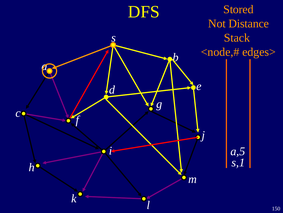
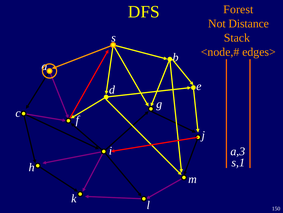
Stored: Stored -> Forest (238, 9)
a,5: a,5 -> a,3 (238, 151)
